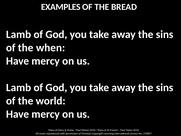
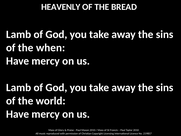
EXAMPLES: EXAMPLES -> HEAVENLY (61, 7)
